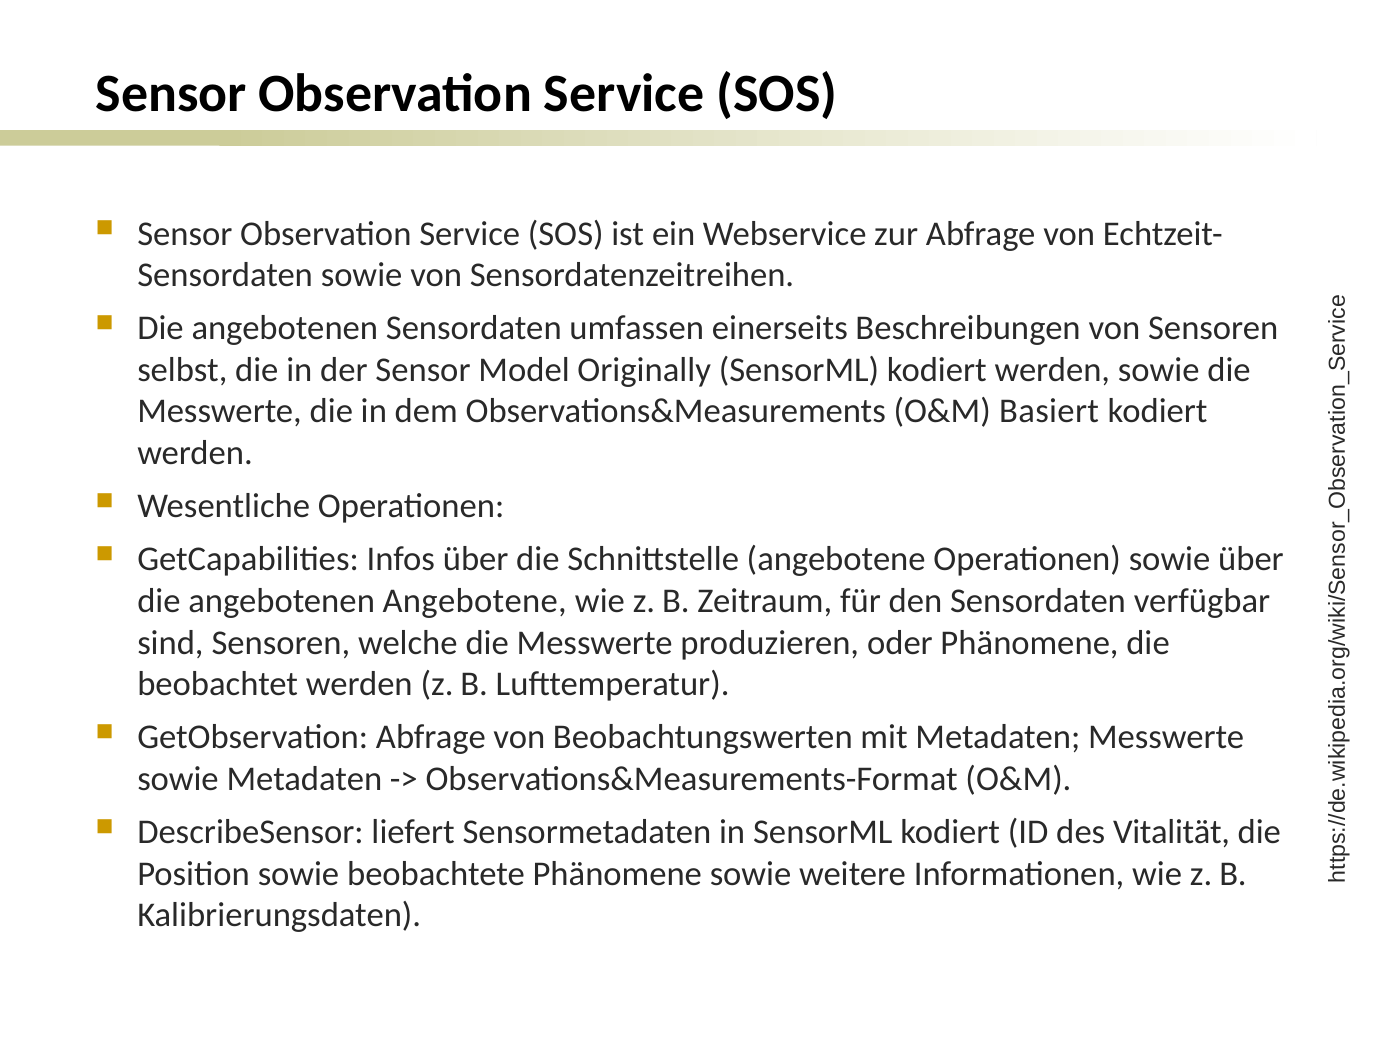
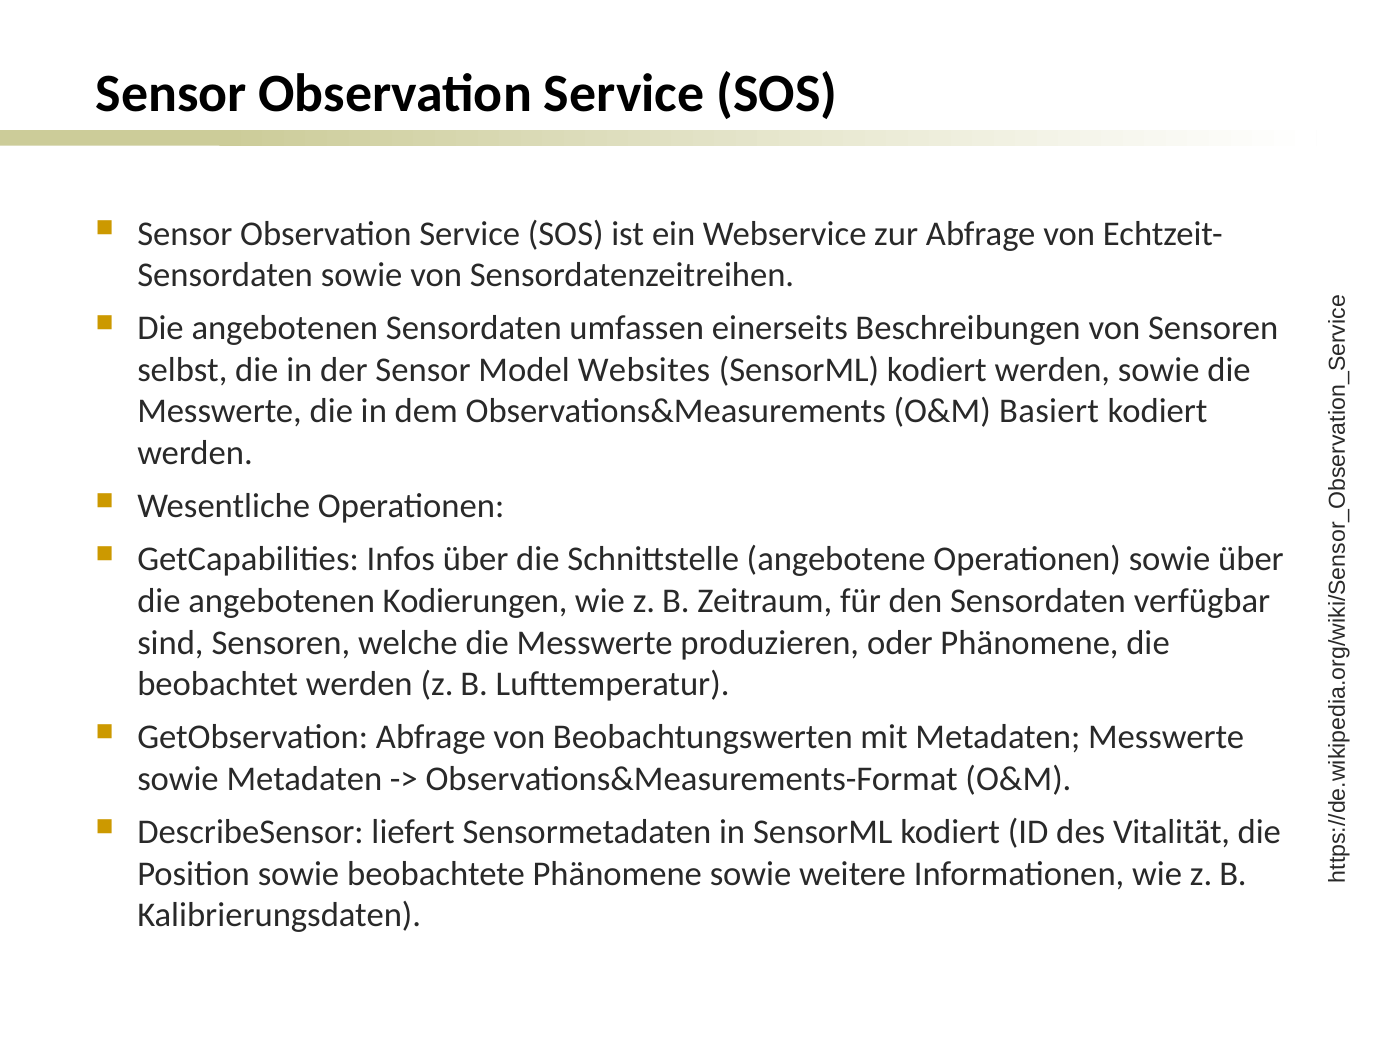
Originally: Originally -> Websites (644, 370)
angebotenen Angebotene: Angebotene -> Kodierungen (475, 601)
